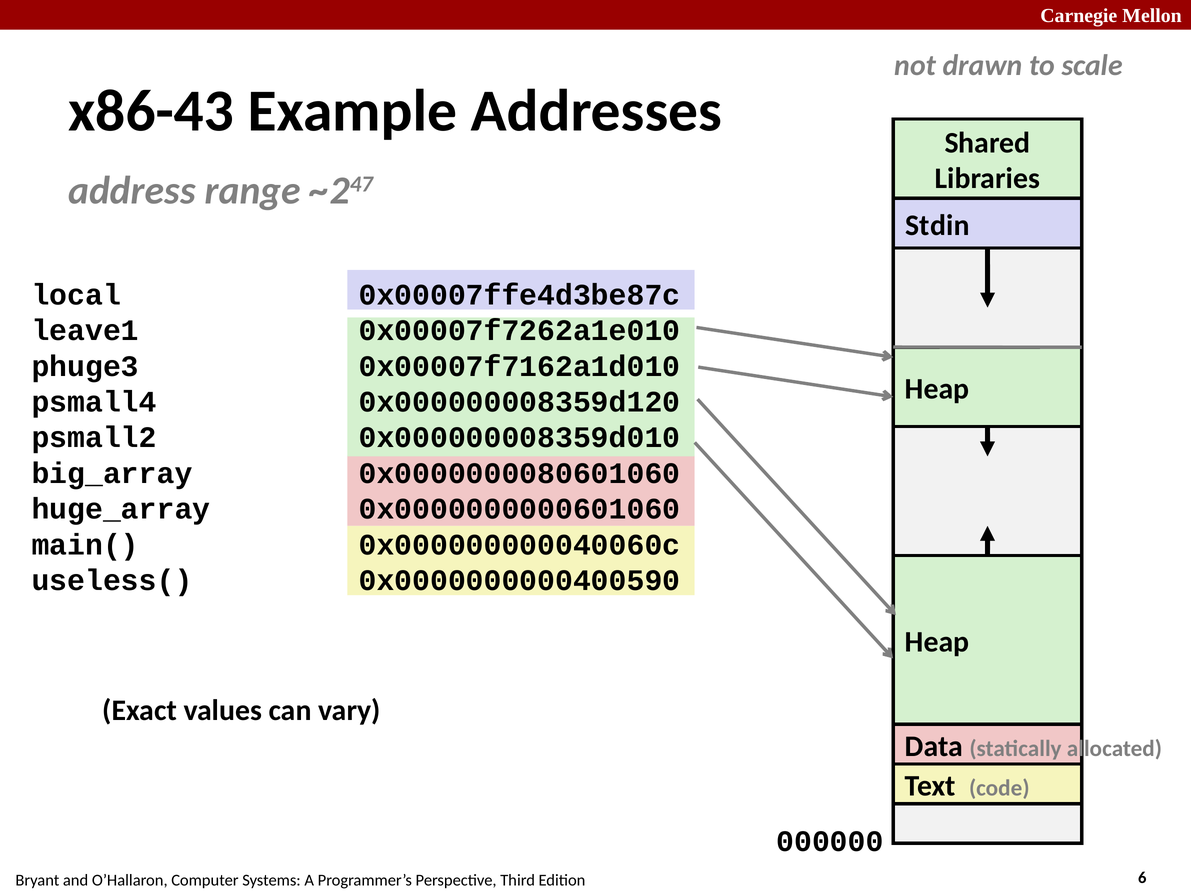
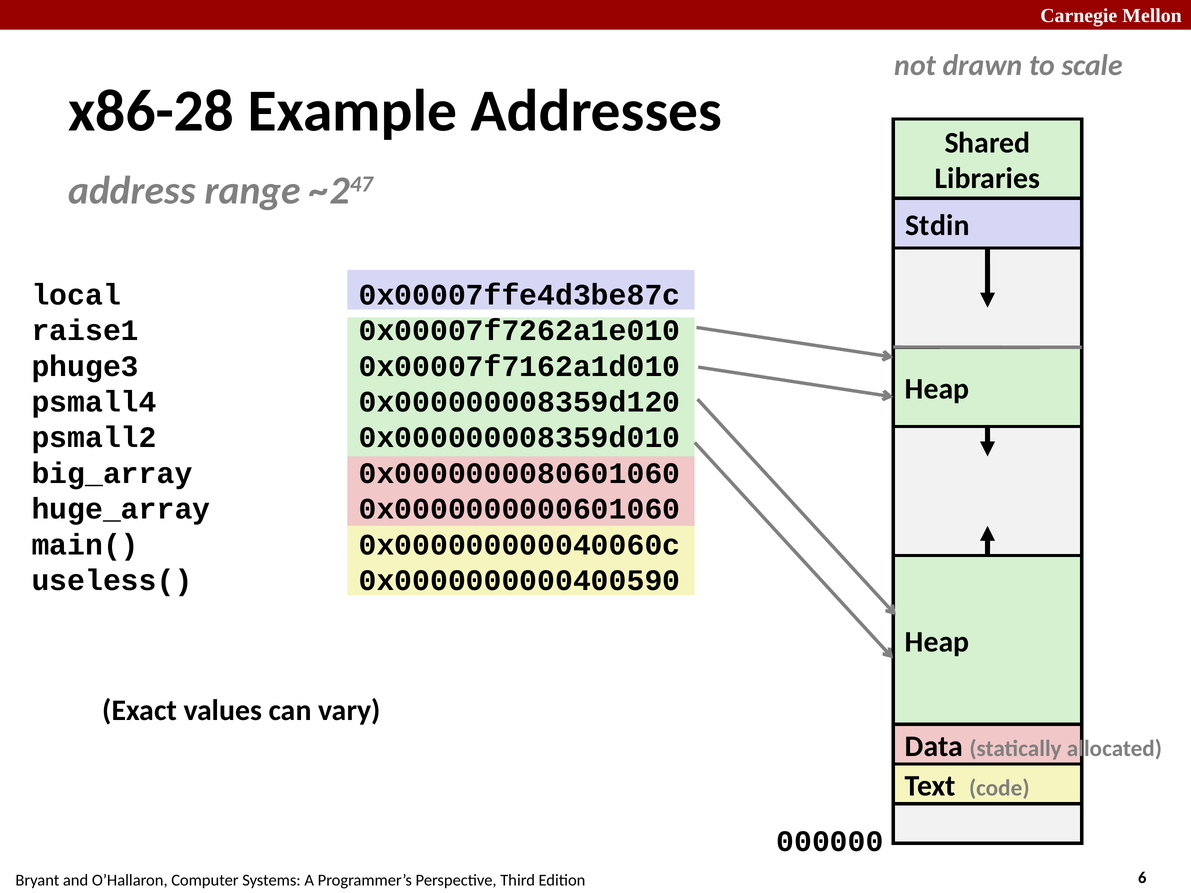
x86-43: x86-43 -> x86-28 (151, 111)
leave1: leave1 -> raise1 (85, 331)
